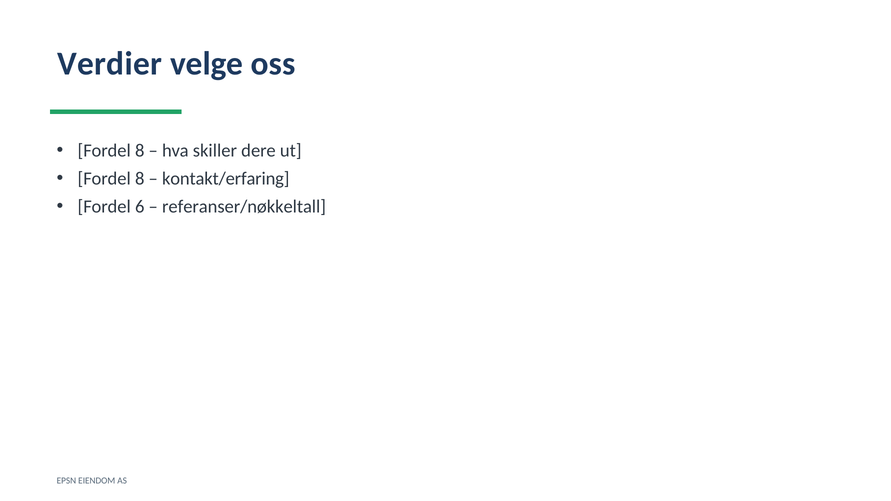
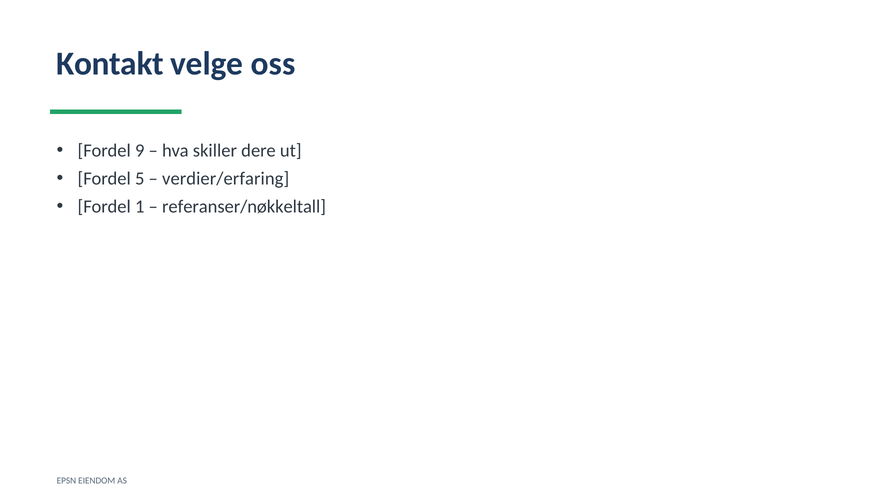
Verdier: Verdier -> Kontakt (110, 64)
8: 8 -> 9 (140, 151)
8: 8 -> 5 (140, 179)
kontakt/erfaring: kontakt/erfaring -> verdier/erfaring (226, 179)
6: 6 -> 1 (140, 207)
